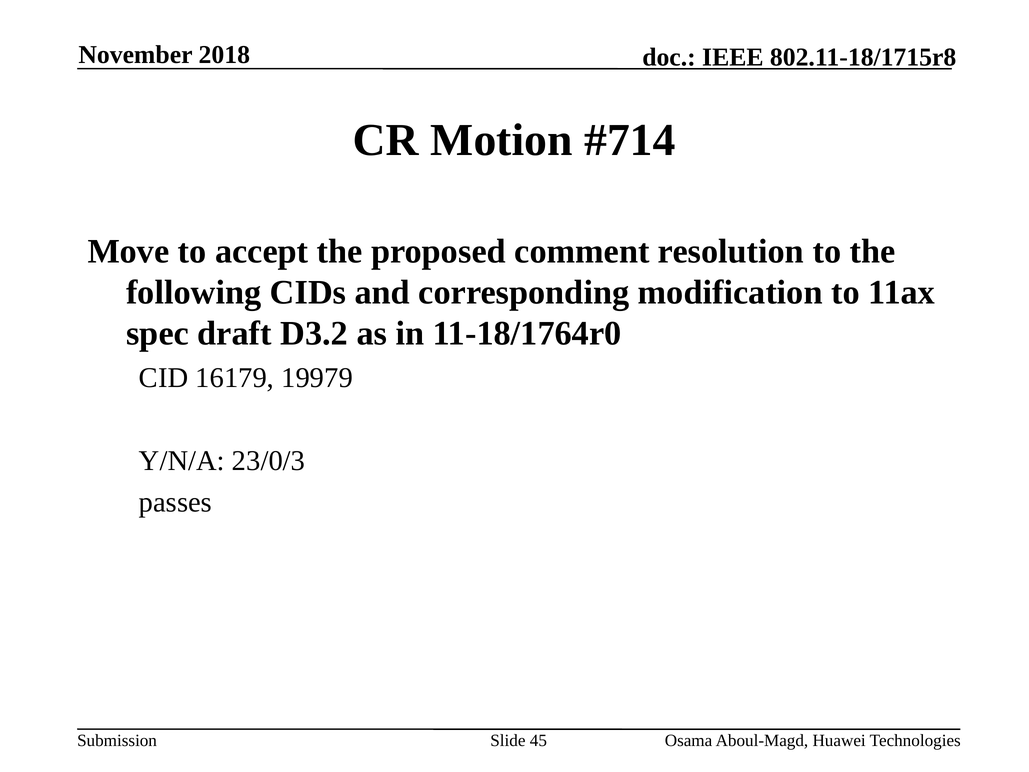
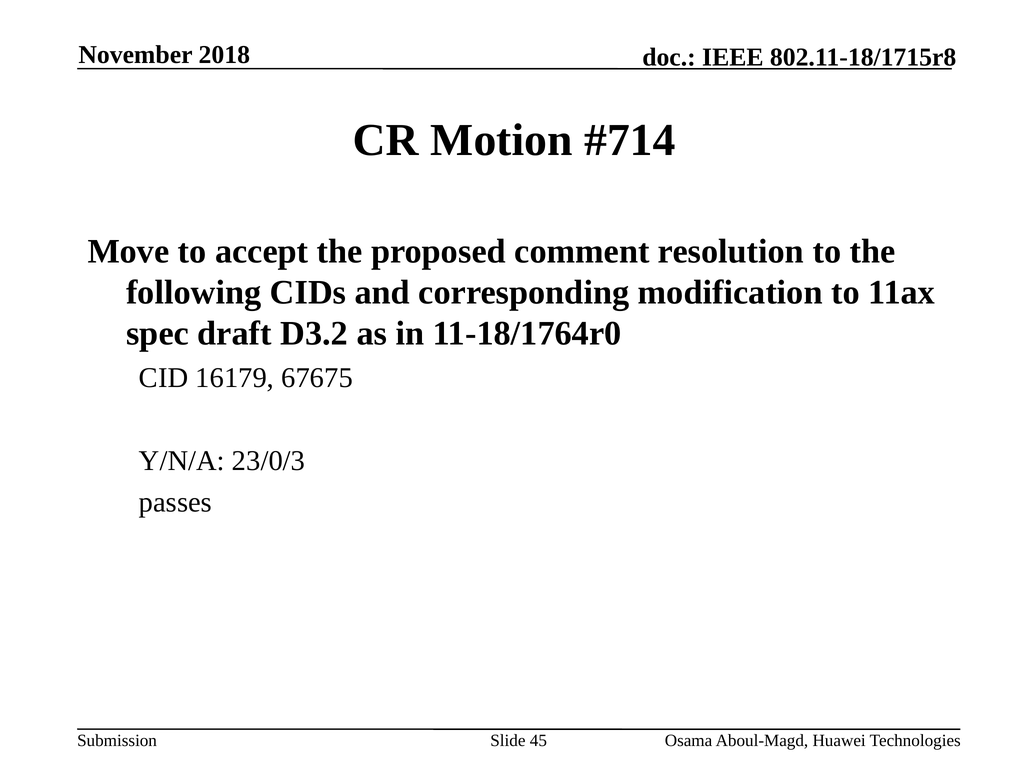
19979: 19979 -> 67675 (317, 378)
